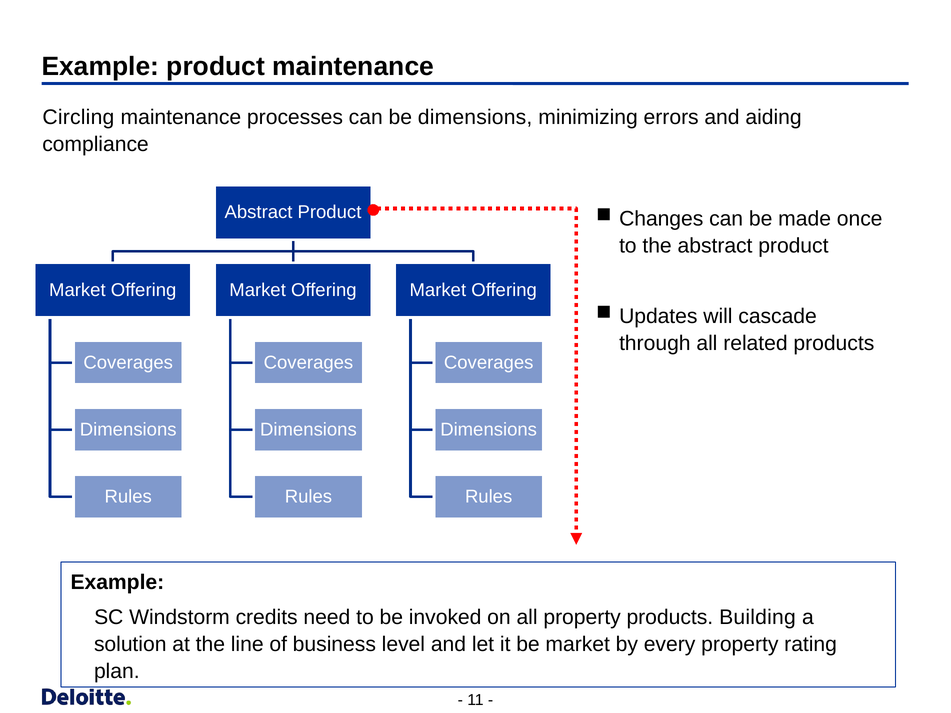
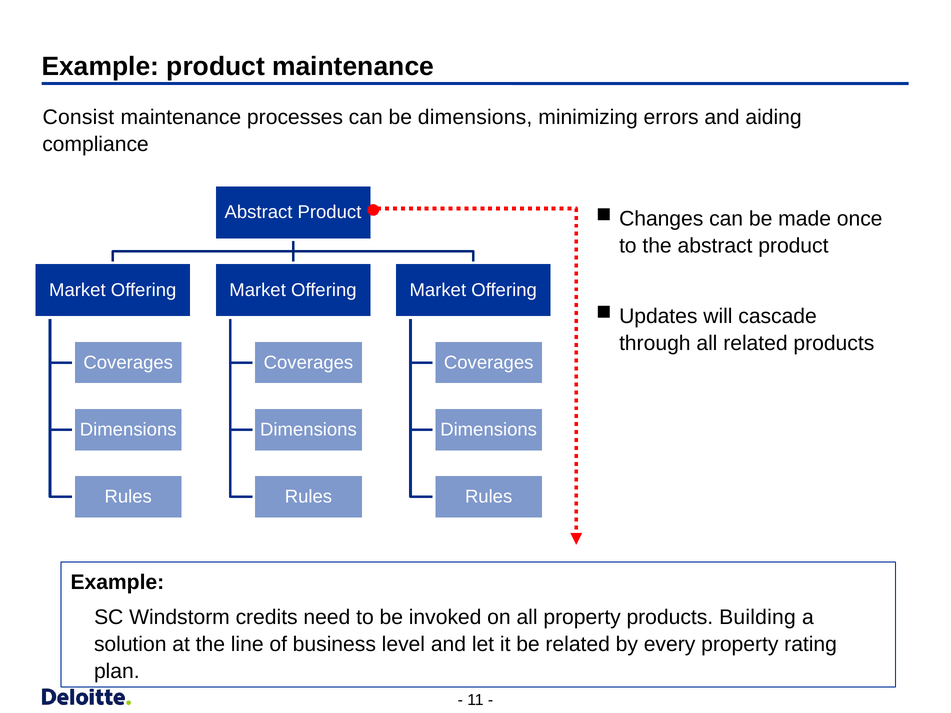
Circling: Circling -> Consist (78, 117)
be market: market -> related (578, 645)
